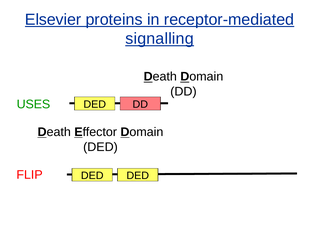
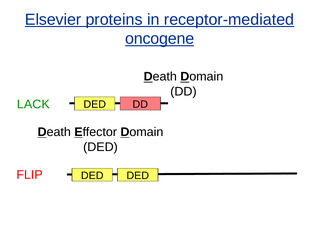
signalling: signalling -> oncogene (160, 39)
USES: USES -> LACK (33, 105)
